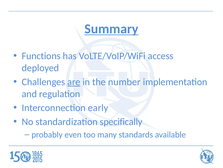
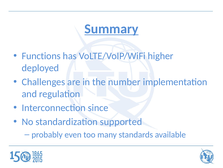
access: access -> higher (161, 56)
are underline: present -> none (74, 82)
early: early -> since (98, 107)
specifically: specifically -> supported (121, 121)
